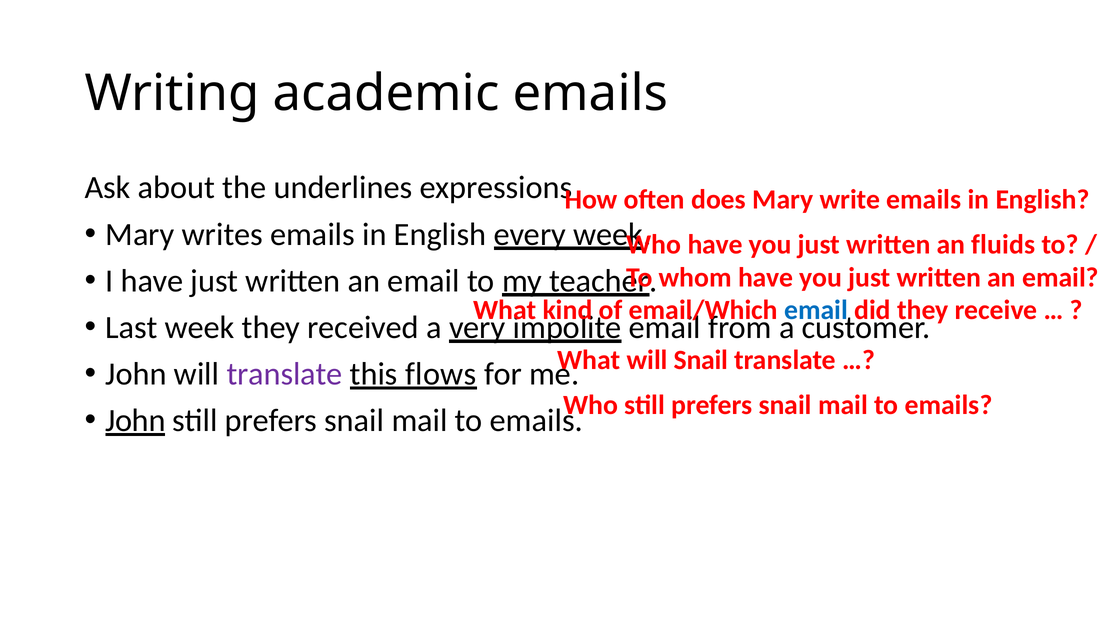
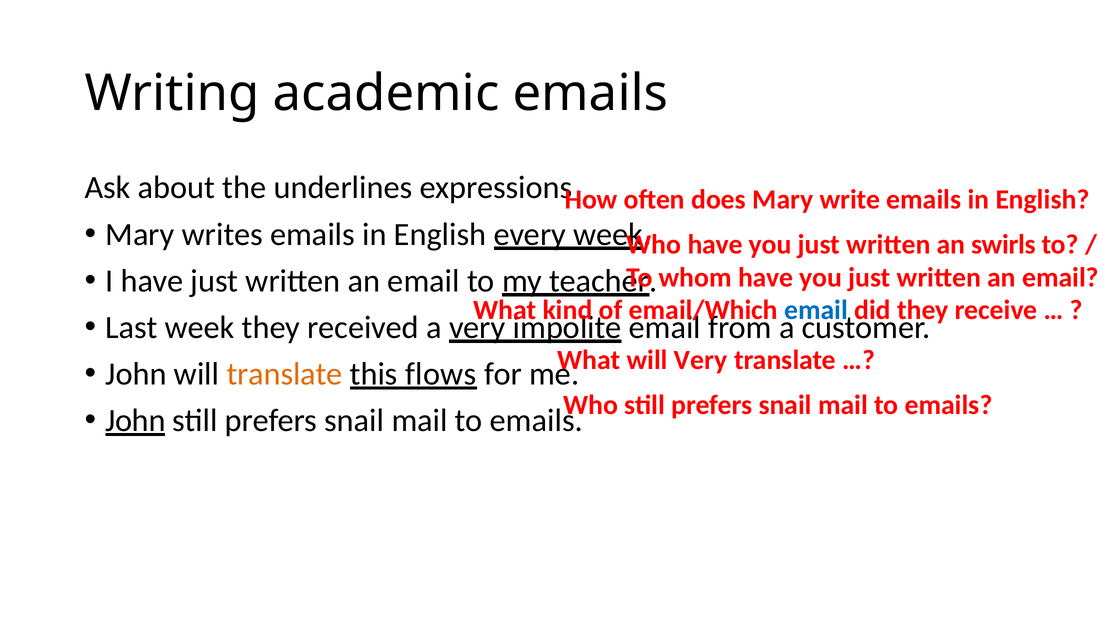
fluids: fluids -> swirls (1004, 244)
will Snail: Snail -> Very (701, 360)
translate colour: purple -> orange (285, 374)
